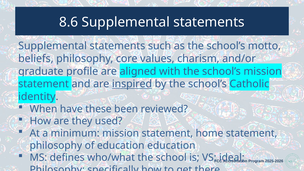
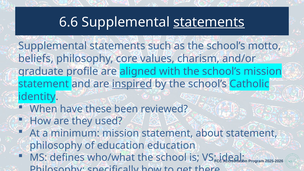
8.6: 8.6 -> 6.6 (69, 22)
statements underline: none -> present (209, 22)
home: home -> about (209, 133)
